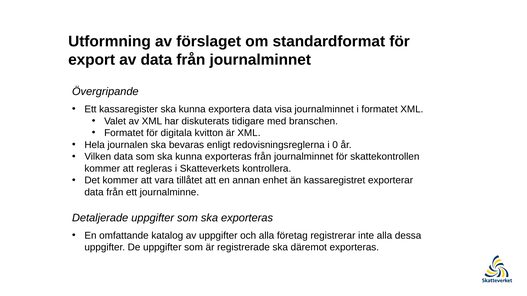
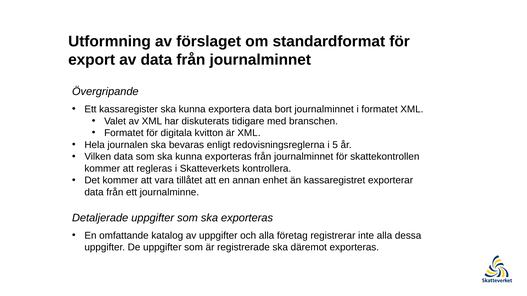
visa: visa -> bort (283, 109)
0: 0 -> 5 (335, 145)
